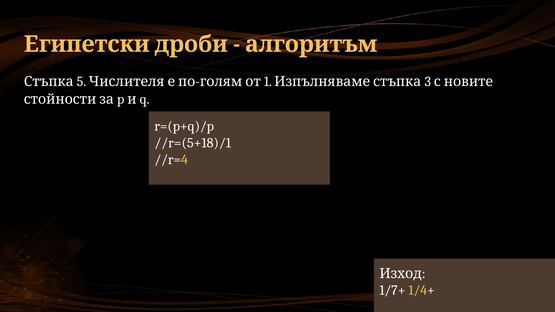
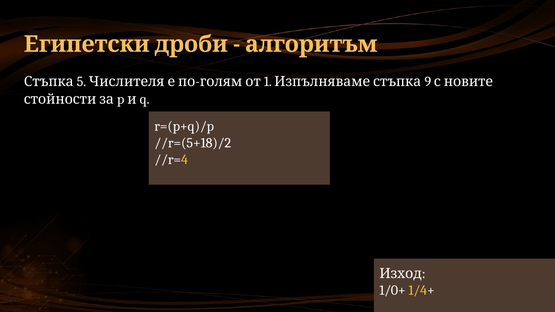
3: 3 -> 9 (428, 82)
//r=(5+18)/1: //r=(5+18)/1 -> //r=(5+18)/2 (193, 143)
1/7+: 1/7+ -> 1/0+ (393, 290)
